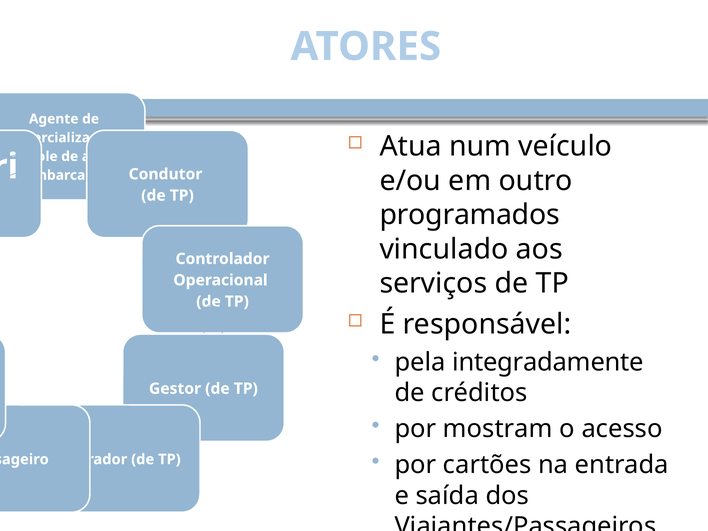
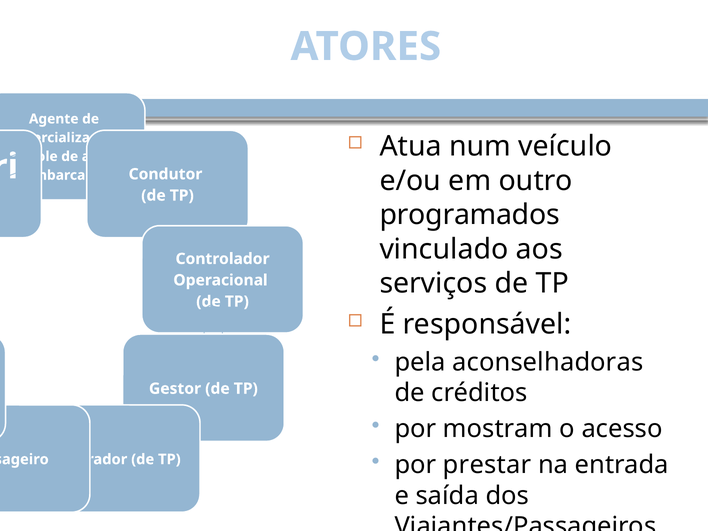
integradamente: integradamente -> aconselhadoras (548, 362)
cartões: cartões -> prestar (487, 465)
